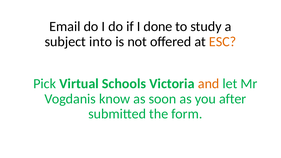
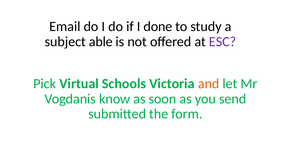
into: into -> able (101, 42)
ESC colour: orange -> purple (223, 42)
after: after -> send (233, 99)
